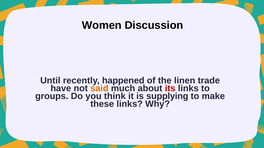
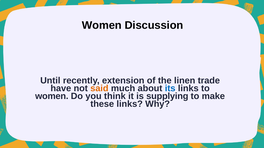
happened: happened -> extension (123, 81)
its colour: red -> blue (170, 89)
groups: groups -> women (52, 96)
